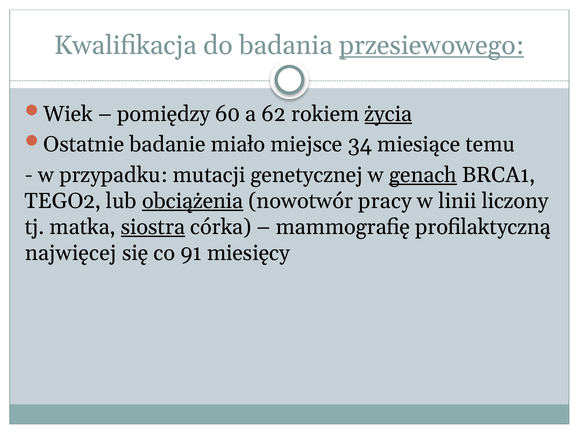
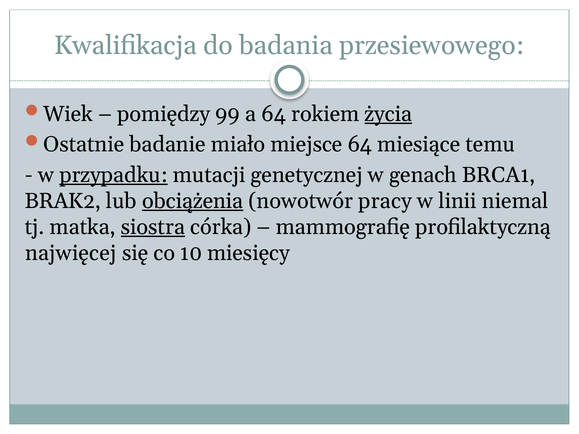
przesiewowego underline: present -> none (432, 46)
60: 60 -> 99 (228, 114)
a 62: 62 -> 64 (274, 114)
miejsce 34: 34 -> 64 (360, 145)
przypadku underline: none -> present (113, 175)
genach underline: present -> none (423, 175)
TEGO2: TEGO2 -> BRAK2 (63, 201)
liczony: liczony -> niemal (515, 201)
91: 91 -> 10 (191, 253)
